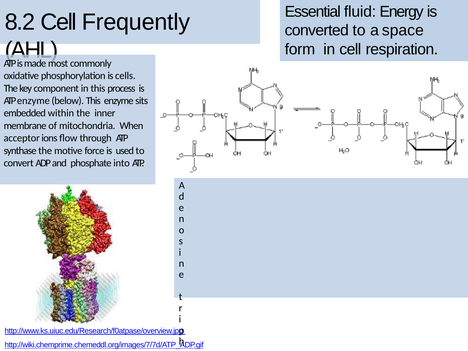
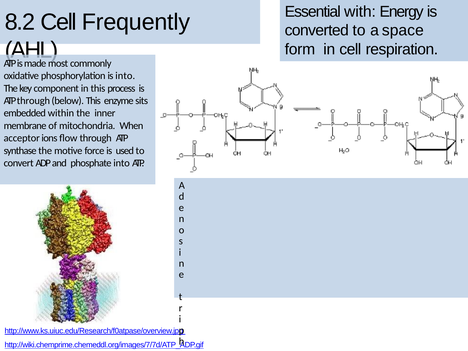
fluid: fluid -> with (360, 12)
is cells: cells -> into (125, 76)
ATP enzyme: enzyme -> through (33, 101)
